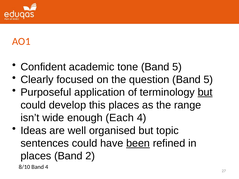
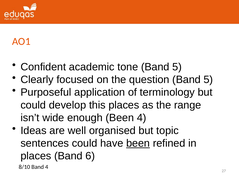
but underline: present -> none (205, 92)
enough Each: Each -> Been (120, 118)
2: 2 -> 6 (90, 156)
